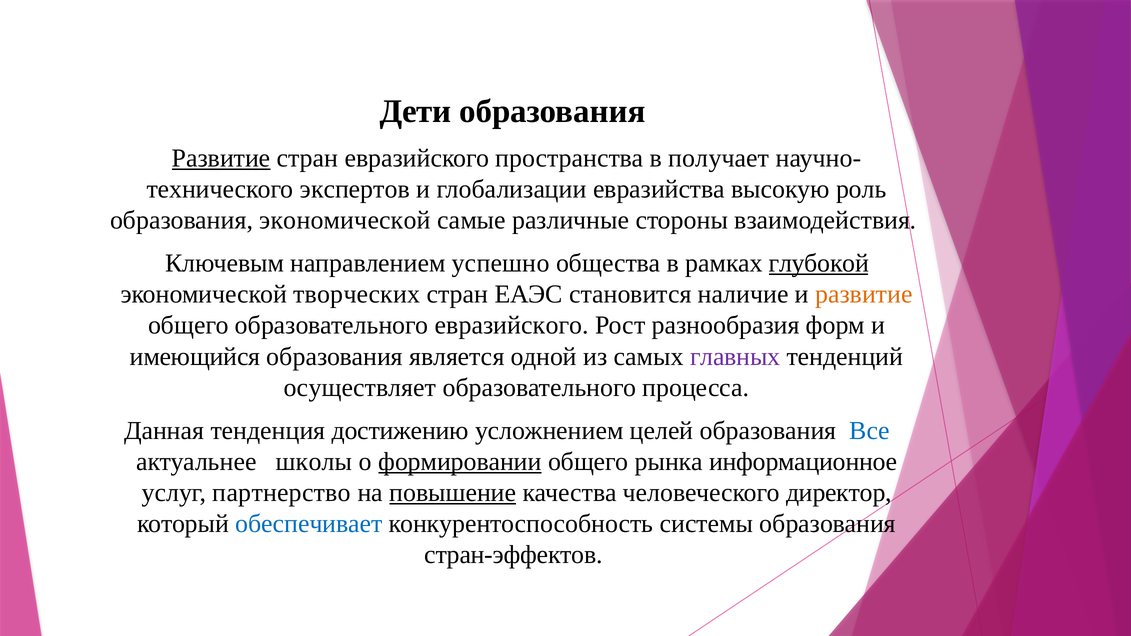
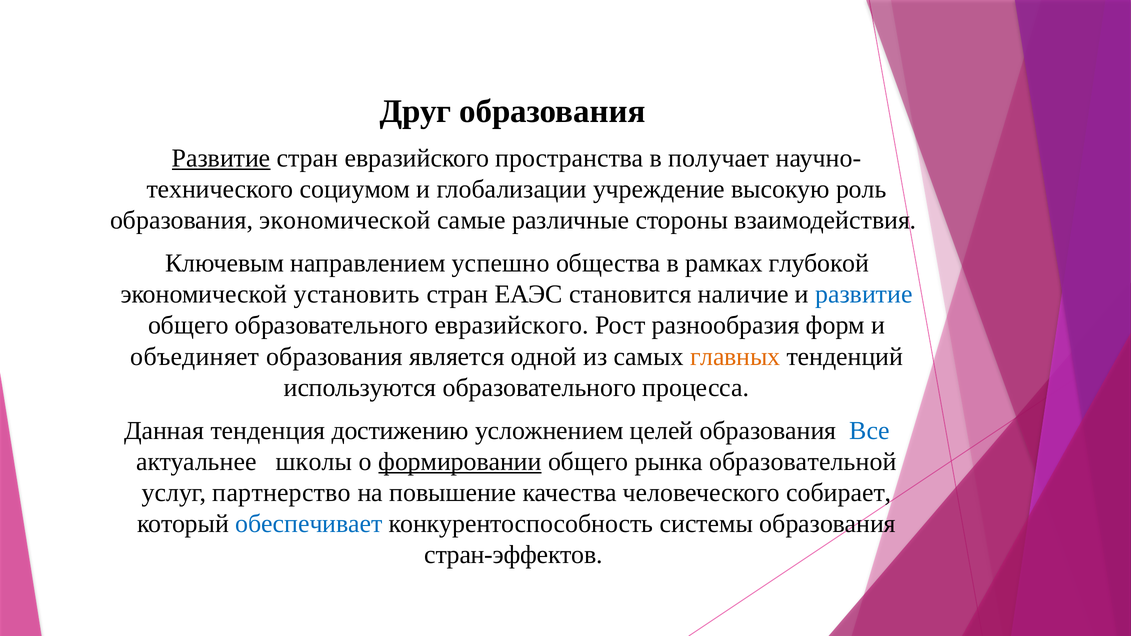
Дети: Дети -> Друг (415, 112)
экспертов: экспертов -> социумом (355, 189)
евразийства: евразийства -> учреждение (659, 189)
глубокой underline: present -> none (819, 263)
творческих: творческих -> установить (357, 294)
развитие colour: orange -> blue (864, 294)
имеющийся: имеющийся -> объединяет (195, 357)
главных colour: purple -> orange (735, 357)
осуществляет: осуществляет -> используются (360, 388)
информационное: информационное -> образовательной (803, 462)
повышение underline: present -> none (453, 493)
директор: директор -> собирает (839, 493)
